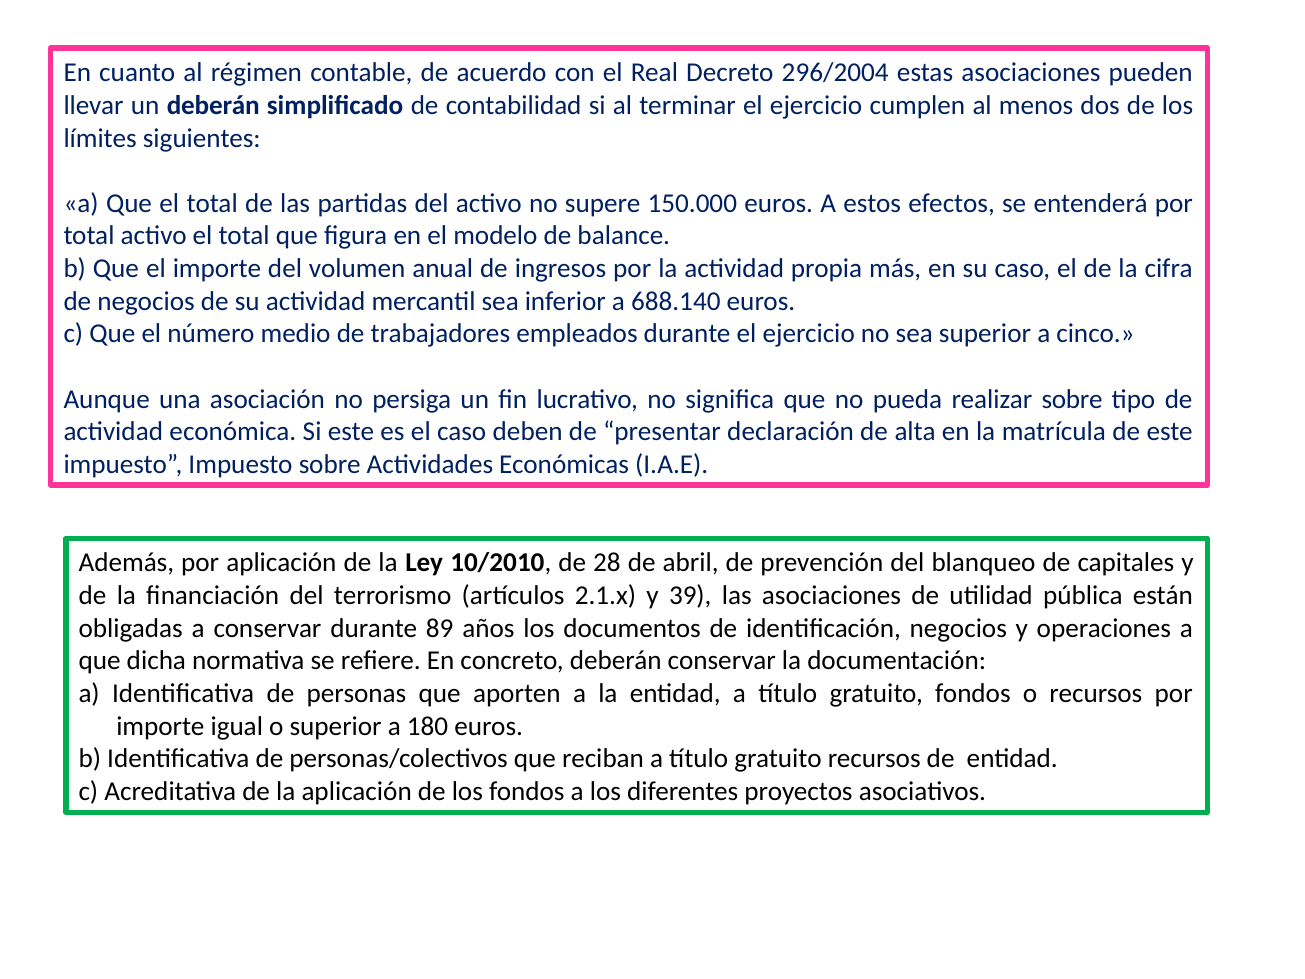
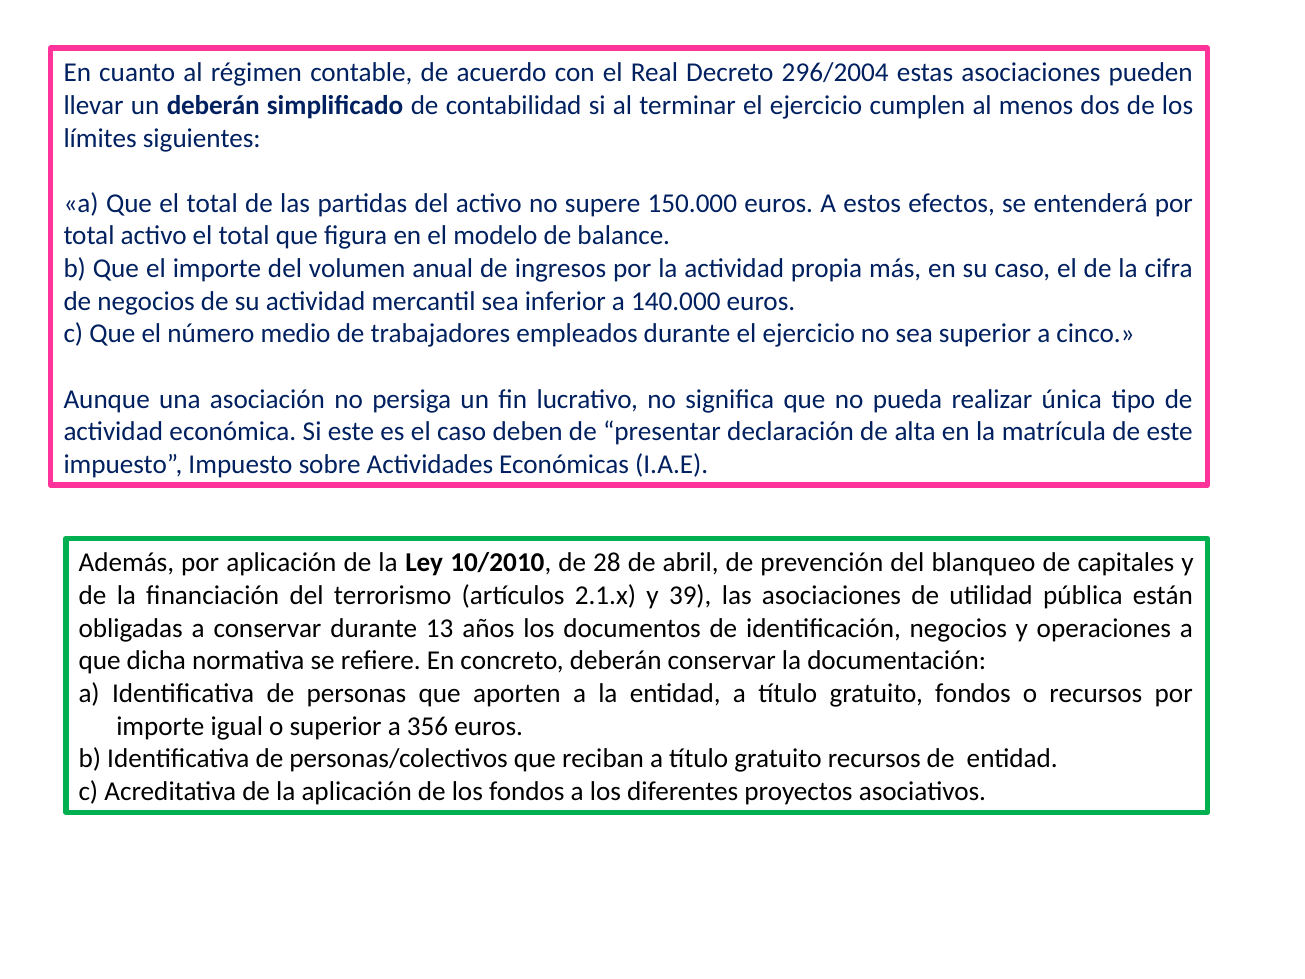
688.140: 688.140 -> 140.000 (676, 301)
realizar sobre: sobre -> única (1072, 399)
89: 89 -> 13 (440, 628)
180: 180 -> 356 (428, 726)
